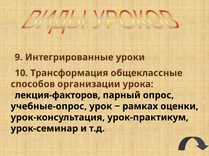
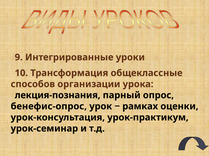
лекция-факторов: лекция-факторов -> лекция-познания (58, 96)
учебные-опрос: учебные-опрос -> бенефис-опрос (49, 107)
